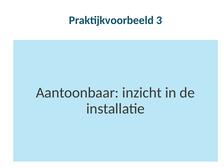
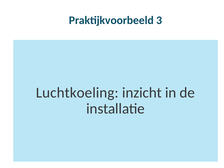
Aantoonbaar: Aantoonbaar -> Luchtkoeling (77, 93)
